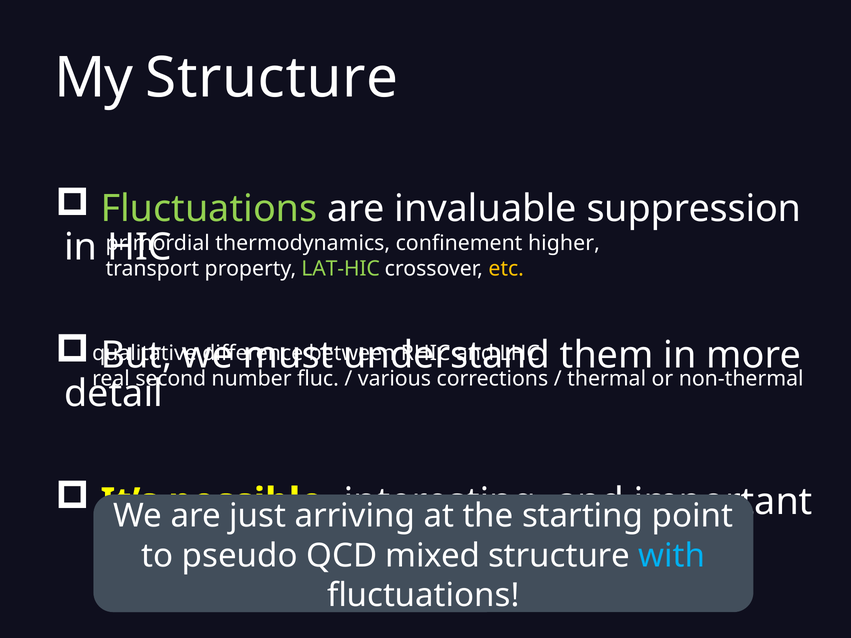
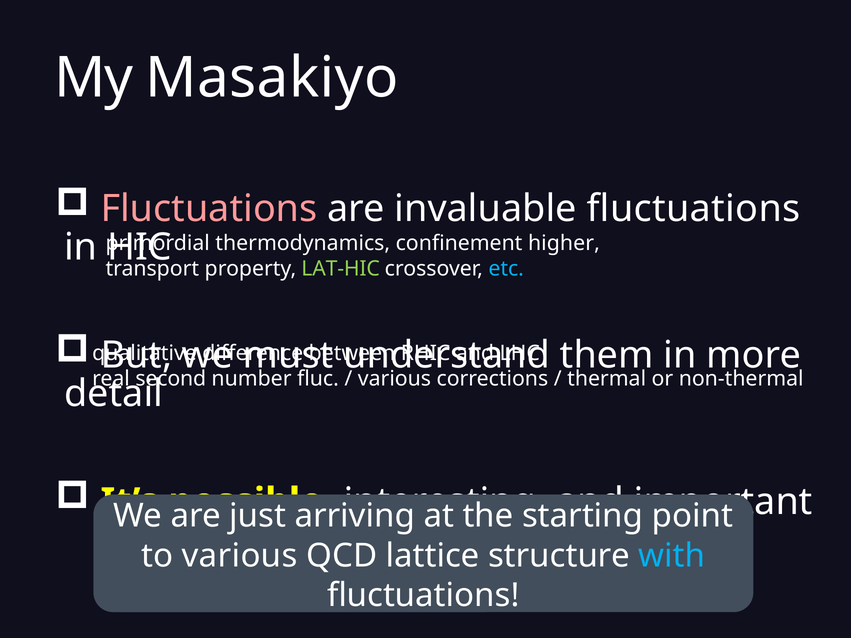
My Structure: Structure -> Masakiyo (272, 78)
Fluctuations colour: light green -> pink (209, 209)
invaluable suppression: suppression -> fluctuations (694, 209)
etc colour: yellow -> light blue (506, 269)
to pseudo: pseudo -> various (240, 556)
mixed: mixed -> lattice (433, 556)
